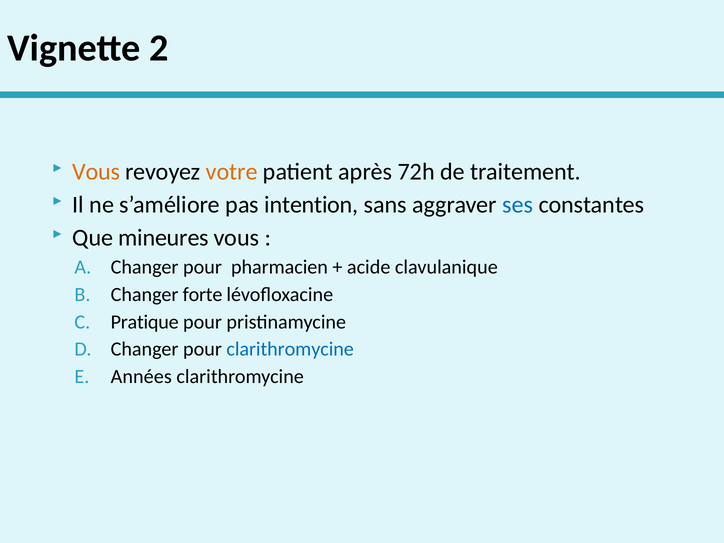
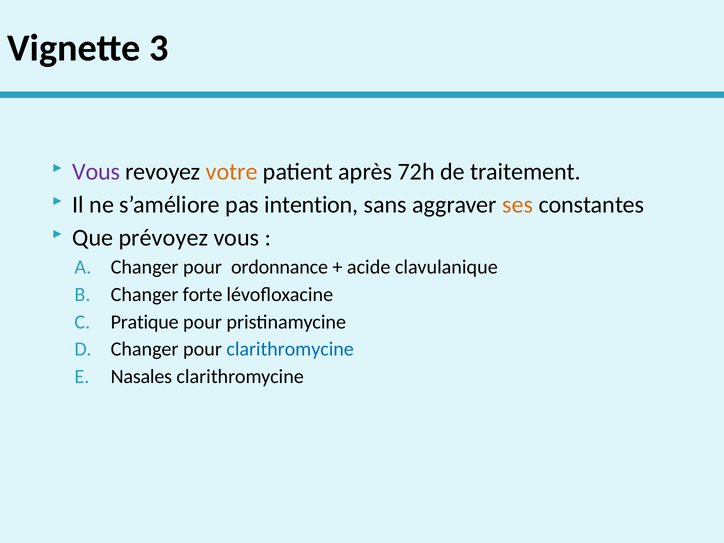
2: 2 -> 3 (159, 48)
Vous colour: orange -> purple (96, 172)
ses colour: blue -> orange (518, 205)
mineures: mineures -> prévoyez (163, 238)
pharmacien: pharmacien -> ordonnance (280, 267)
Années: Années -> Nasales (141, 377)
